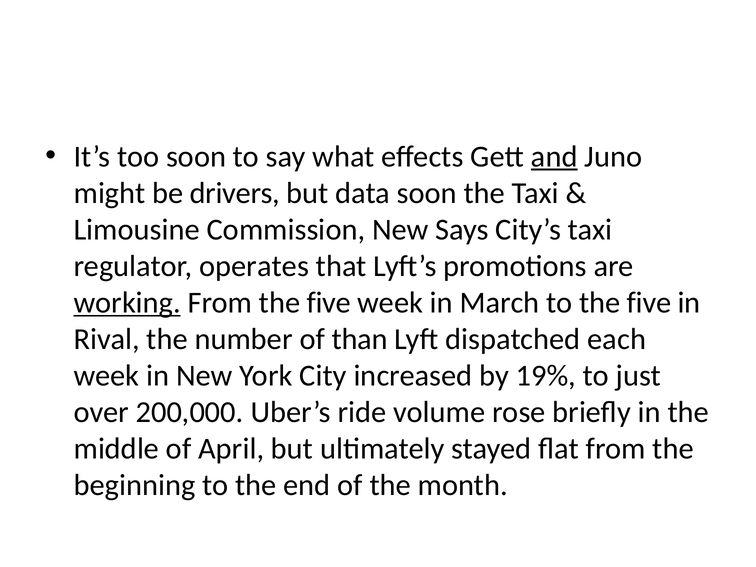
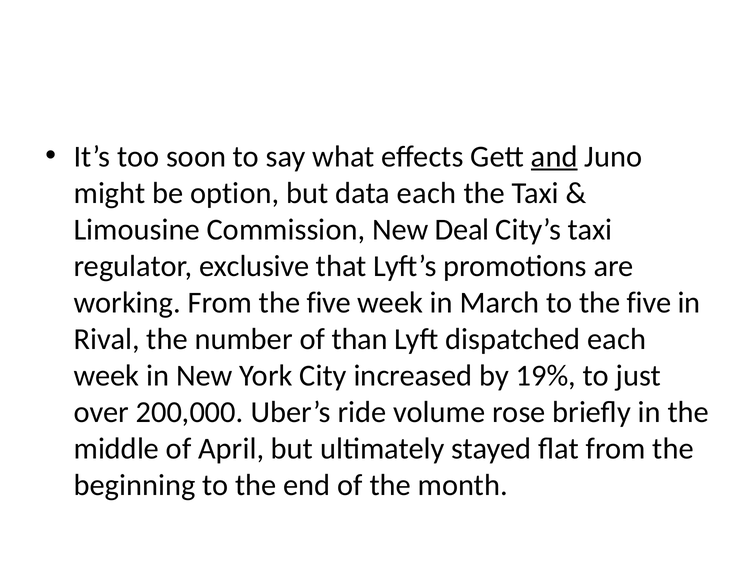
drivers: drivers -> option (235, 193)
data soon: soon -> each (427, 193)
Says: Says -> Deal (462, 230)
operates: operates -> exclusive (254, 266)
working underline: present -> none (127, 303)
